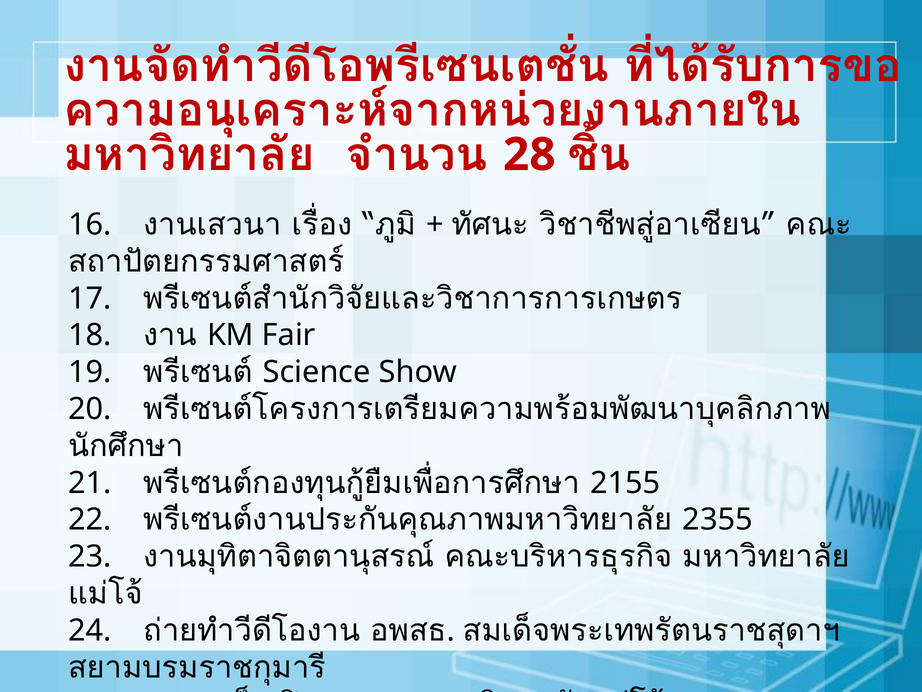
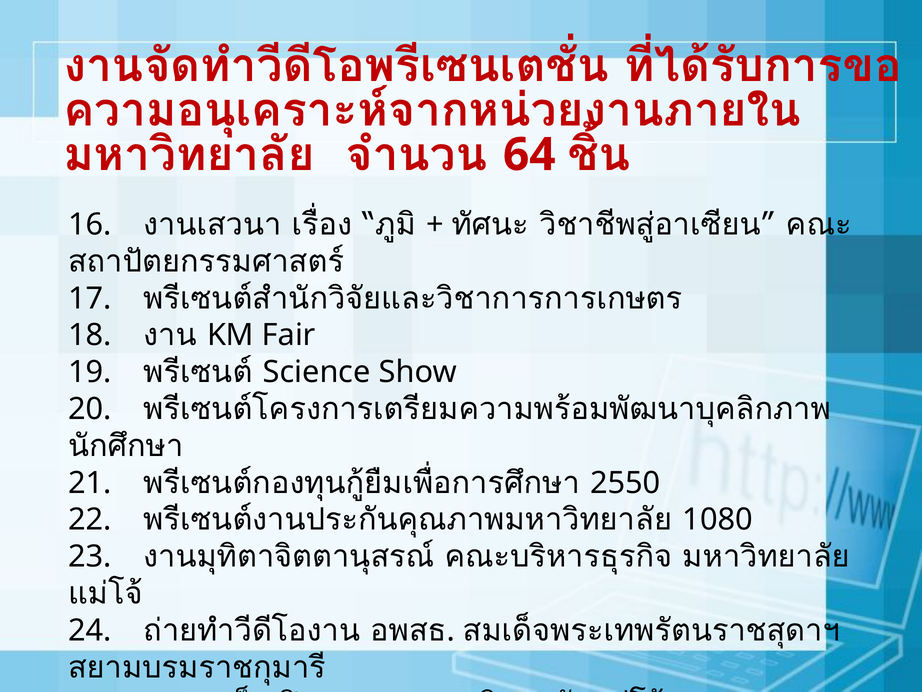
28: 28 -> 64 (529, 155)
2155: 2155 -> 2550 (625, 483)
2355: 2355 -> 1080 (718, 519)
